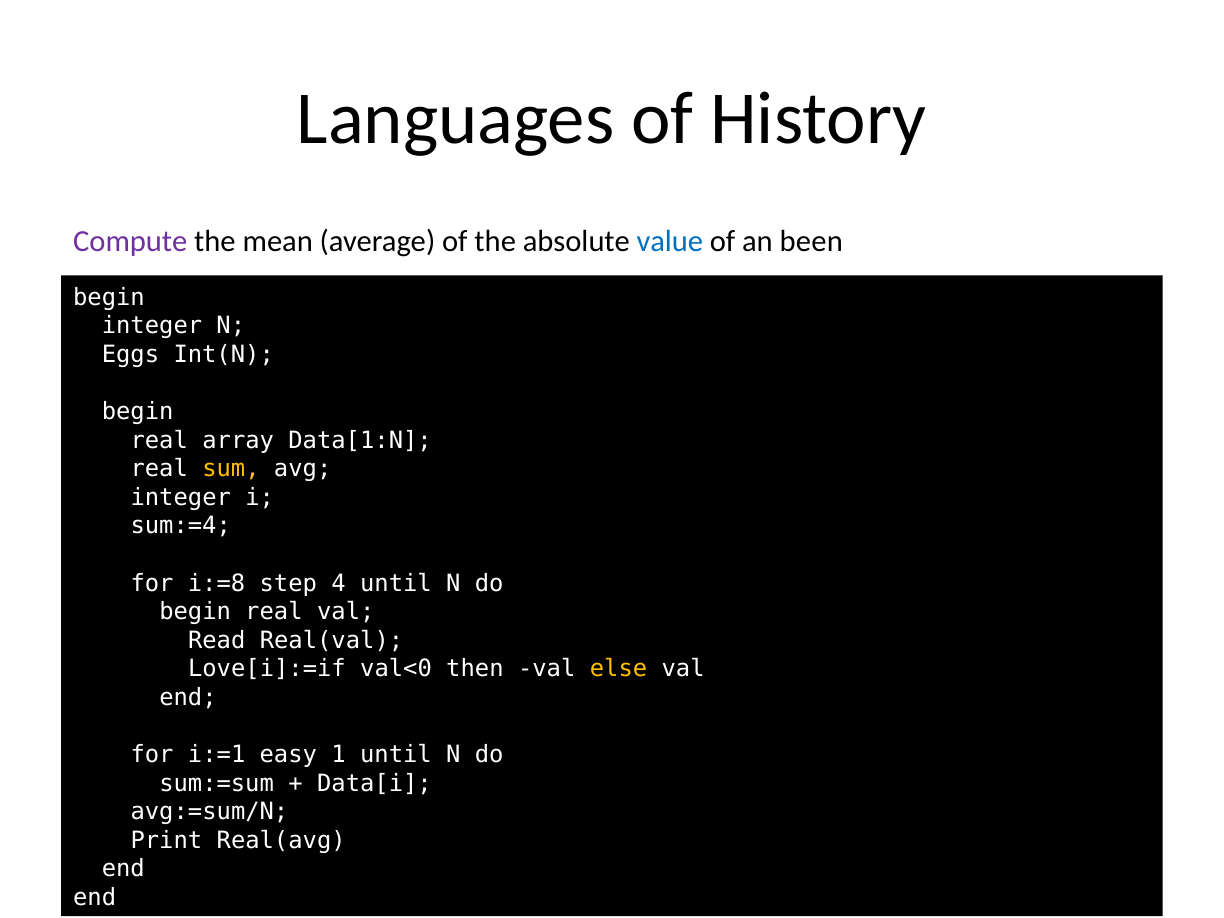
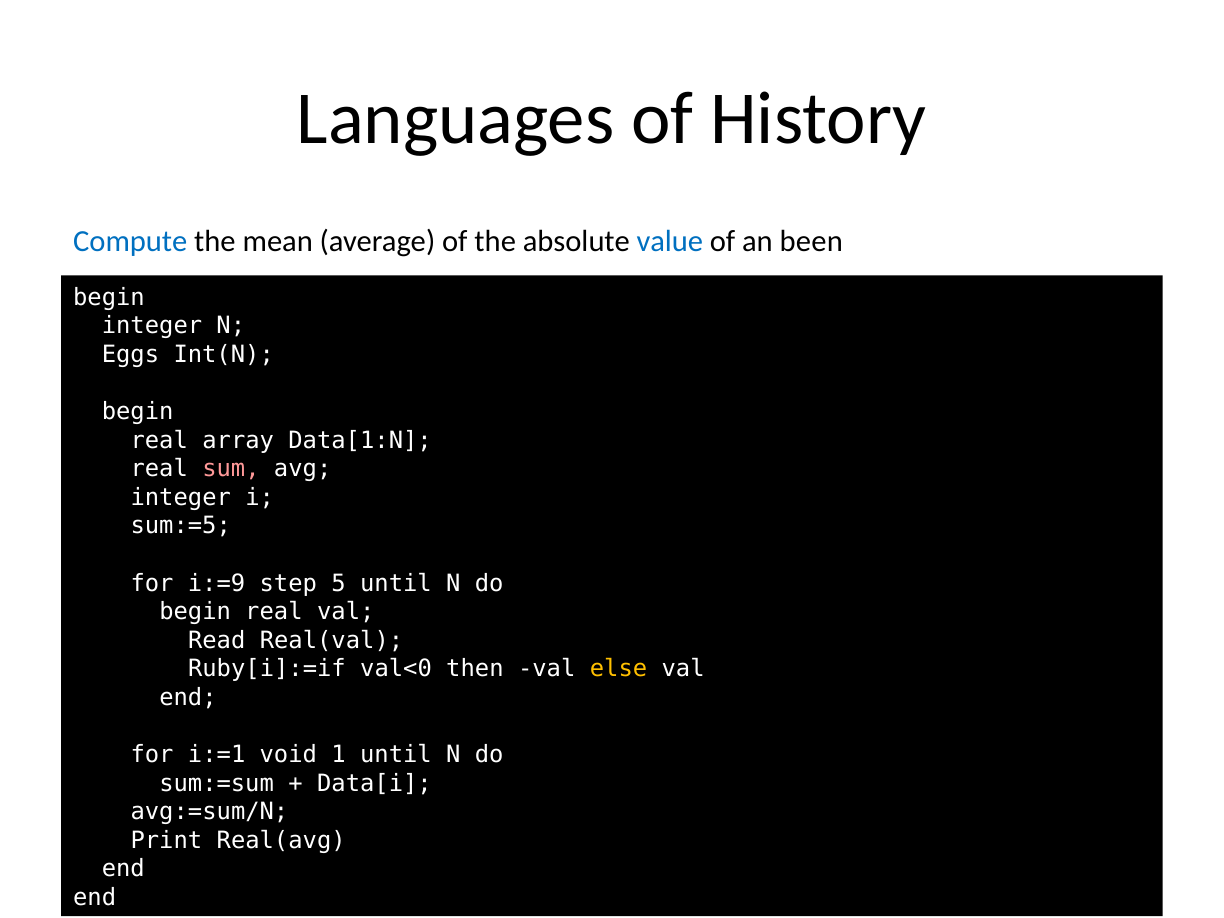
Compute colour: purple -> blue (130, 242)
sum colour: yellow -> pink (231, 469)
sum:=4: sum:=4 -> sum:=5 (181, 526)
i:=8: i:=8 -> i:=9 (217, 583)
4: 4 -> 5 (339, 583)
Love[i]:=if: Love[i]:=if -> Ruby[i]:=if (267, 669)
easy: easy -> void (288, 755)
